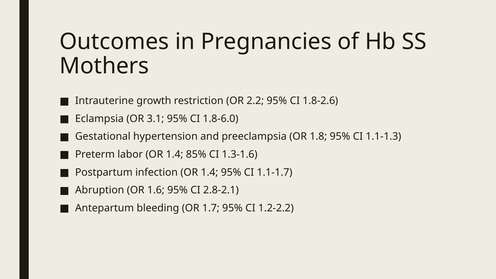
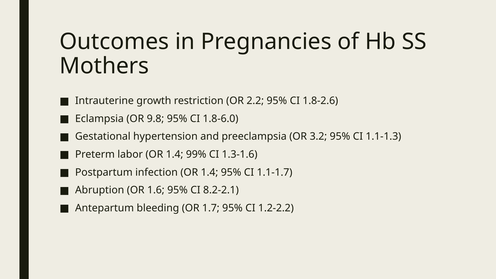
3.1: 3.1 -> 9.8 (155, 119)
1.8: 1.8 -> 3.2 (318, 137)
85%: 85% -> 99% (196, 154)
2.8-2.1: 2.8-2.1 -> 8.2-2.1 (221, 190)
